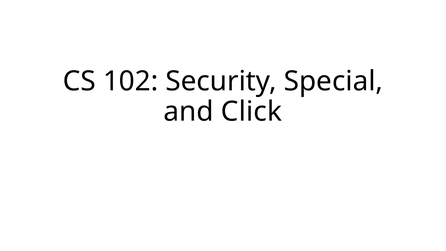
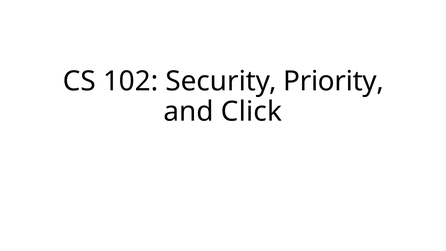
Special: Special -> Priority (334, 81)
